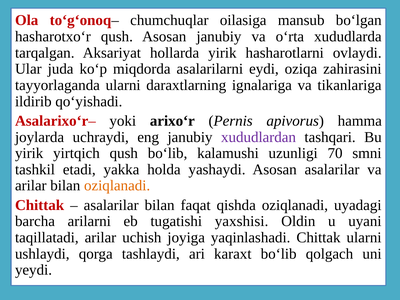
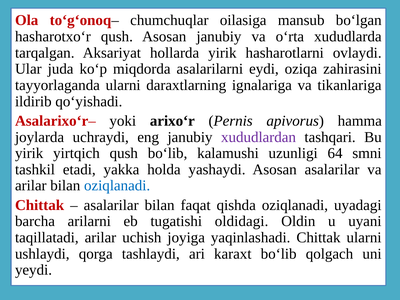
70: 70 -> 64 (335, 153)
oziqlanadi colour: orange -> blue (117, 186)
yaxshisi: yaxshisi -> oldidagi (242, 221)
